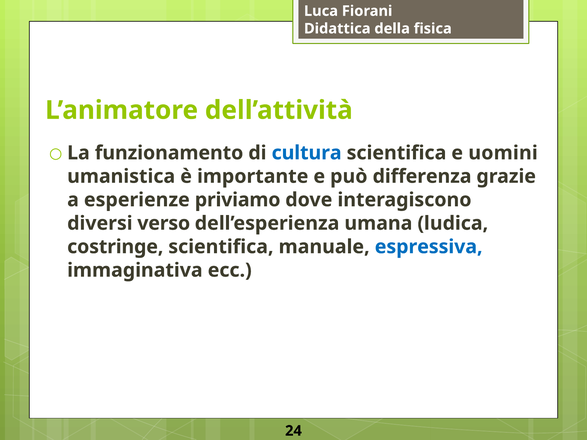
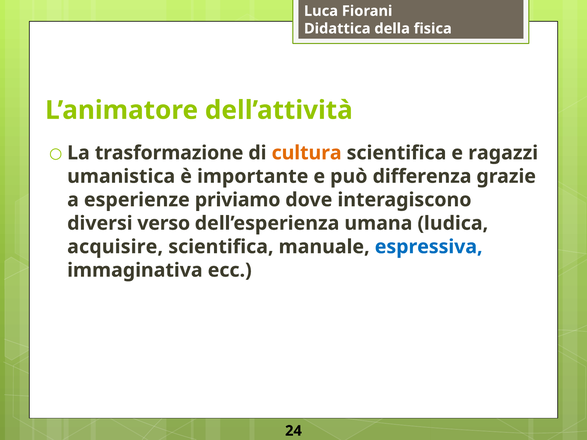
funzionamento: funzionamento -> trasformazione (169, 153)
cultura colour: blue -> orange (307, 153)
uomini: uomini -> ragazzi (503, 153)
costringe: costringe -> acquisire (115, 247)
